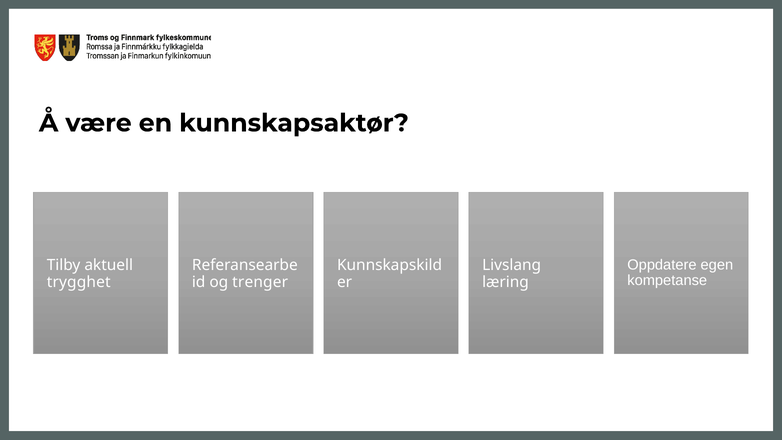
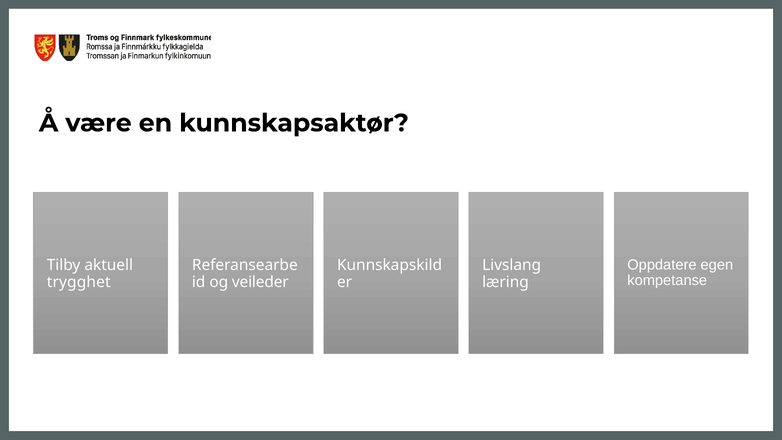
trenger: trenger -> veileder (260, 282)
